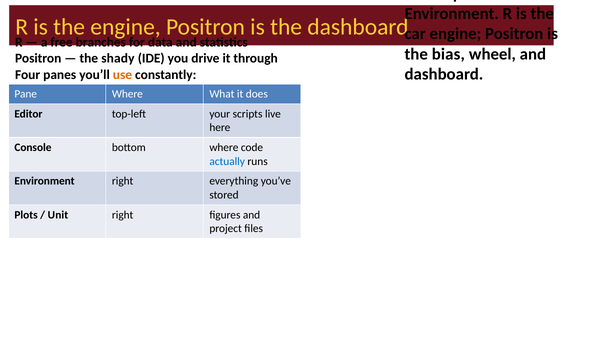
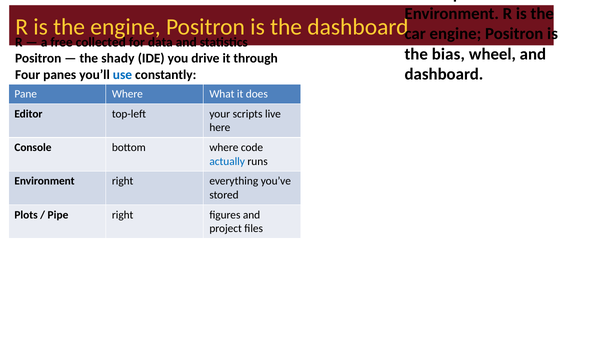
branches: branches -> collected (101, 42)
use colour: orange -> blue (122, 75)
Unit: Unit -> Pipe (58, 215)
